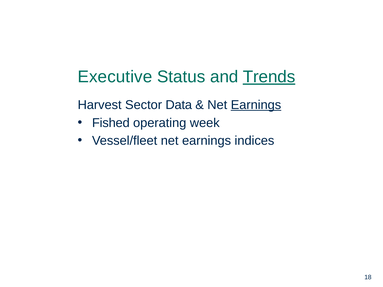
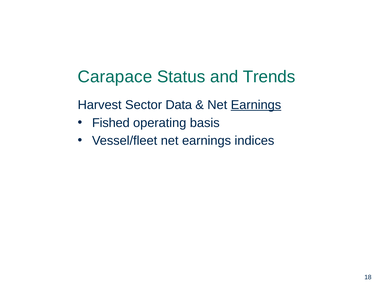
Executive: Executive -> Carapace (115, 77)
Trends underline: present -> none (269, 77)
week: week -> basis (205, 123)
